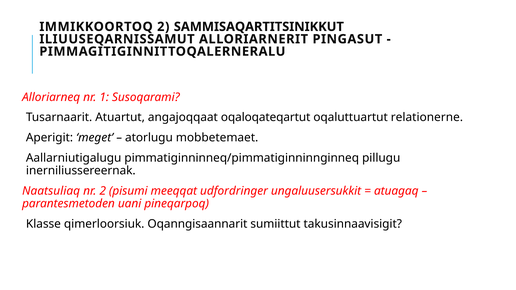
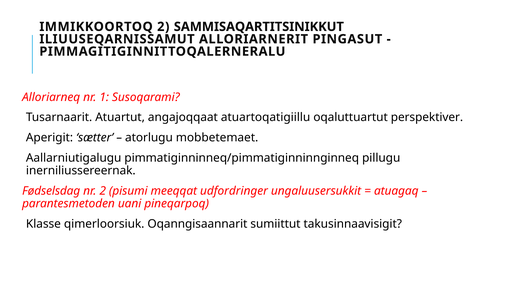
oqaloqateqartut: oqaloqateqartut -> atuartoqatigiillu (266, 118)
relationerne: relationerne -> perspektiver (427, 118)
meget: meget -> sætter (95, 138)
Naatsuliaq: Naatsuliaq -> Fødselsdag (51, 191)
